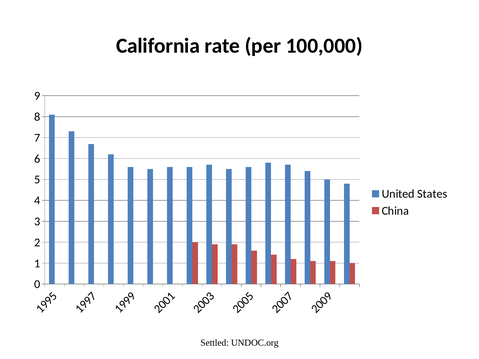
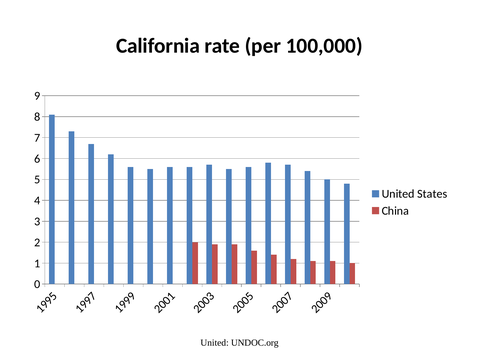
Settled: Settled -> United (215, 343)
